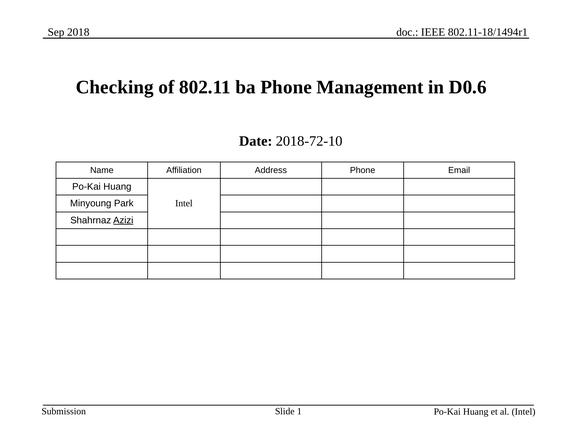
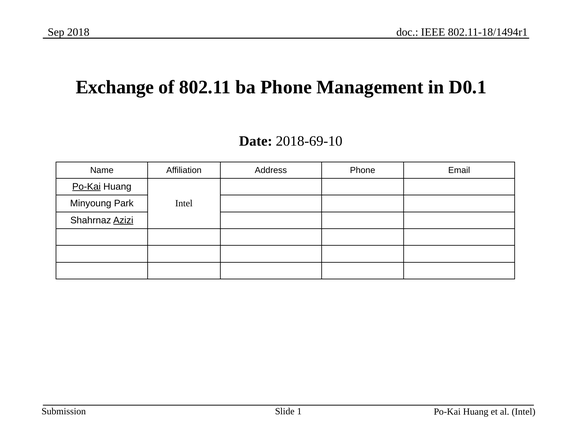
Checking: Checking -> Exchange (115, 87)
D0.6: D0.6 -> D0.1 (468, 87)
2018-72-10: 2018-72-10 -> 2018-69-10 (309, 141)
Po-Kai underline: none -> present (86, 187)
